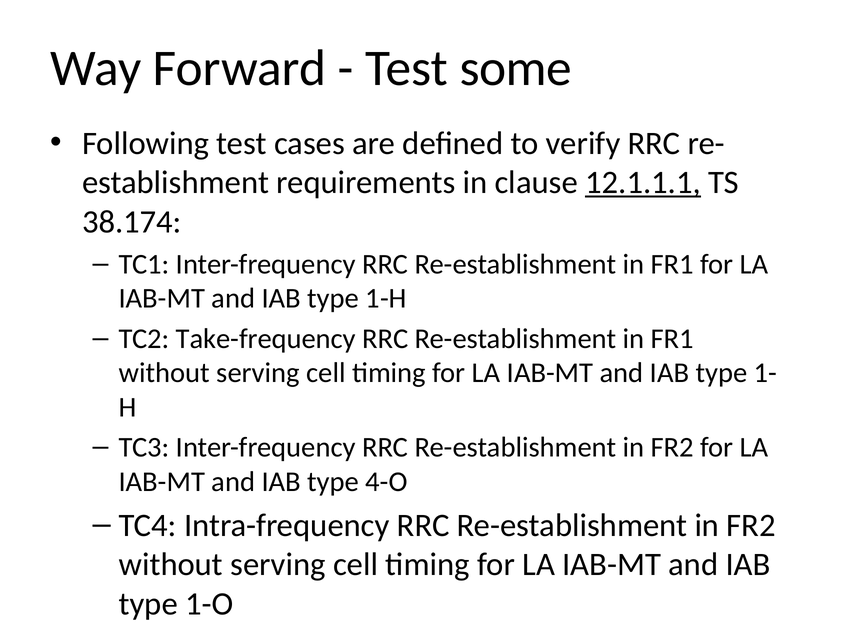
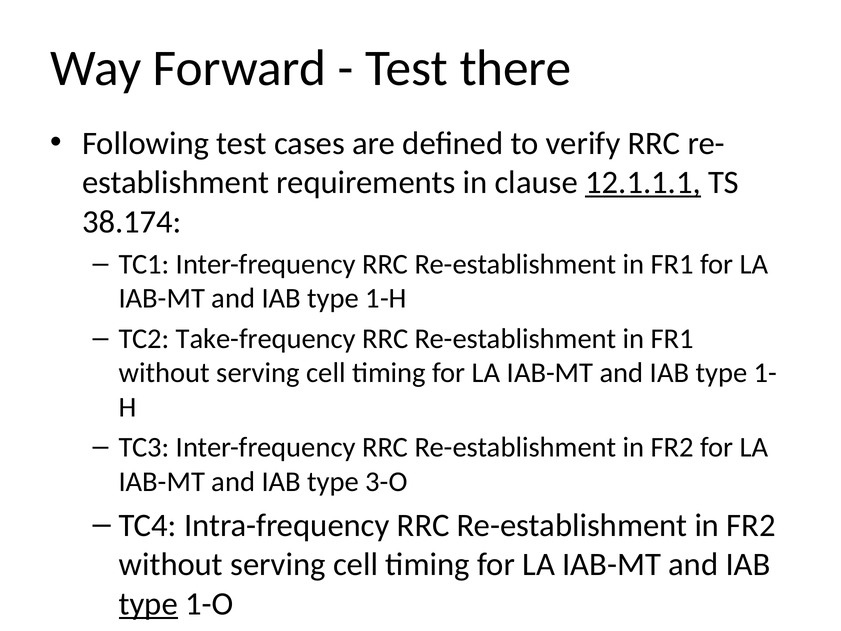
some: some -> there (516, 68)
4-O: 4-O -> 3-O (387, 482)
type underline: none -> present (148, 604)
